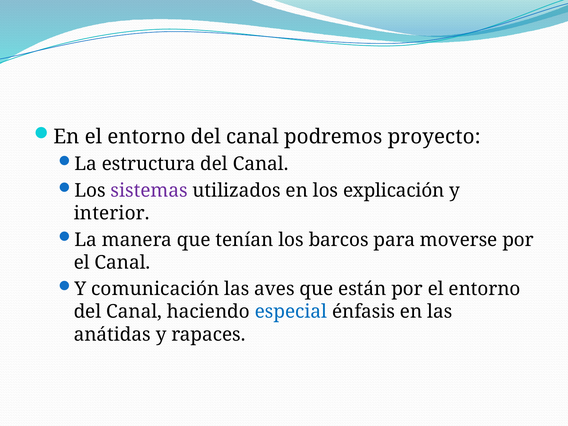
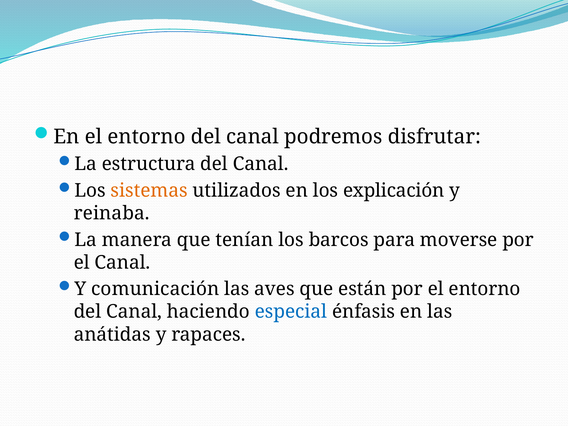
proyecto: proyecto -> disfrutar (434, 137)
sistemas colour: purple -> orange (149, 191)
interior: interior -> reinaba (112, 213)
